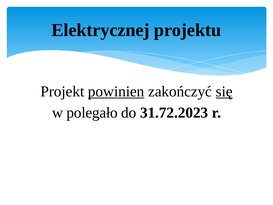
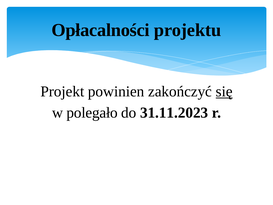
Elektrycznej: Elektrycznej -> Opłacalności (101, 30)
powinien underline: present -> none (116, 91)
31.72.2023: 31.72.2023 -> 31.11.2023 (174, 113)
